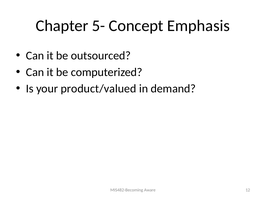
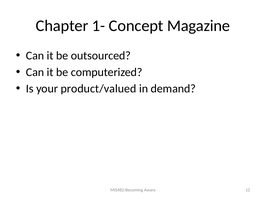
5-: 5- -> 1- (99, 26)
Emphasis: Emphasis -> Magazine (199, 26)
